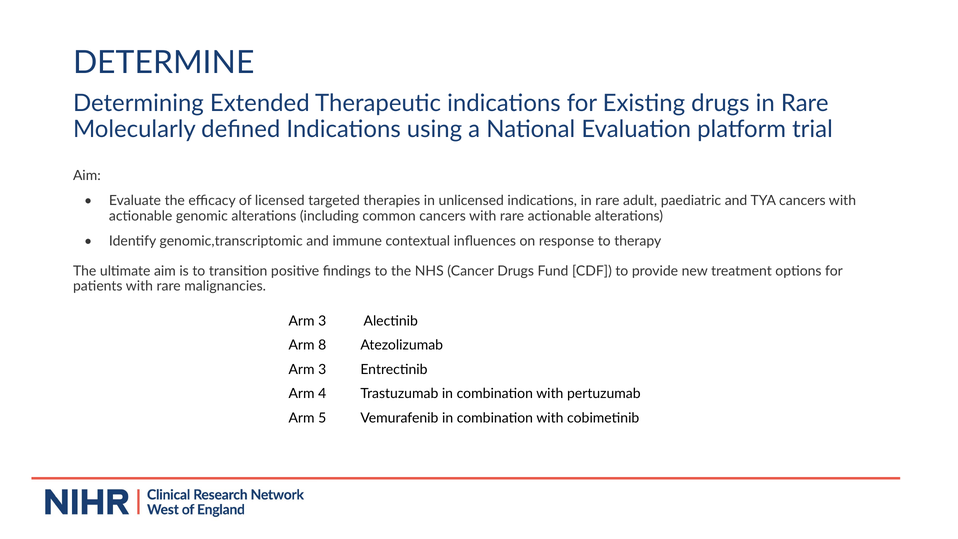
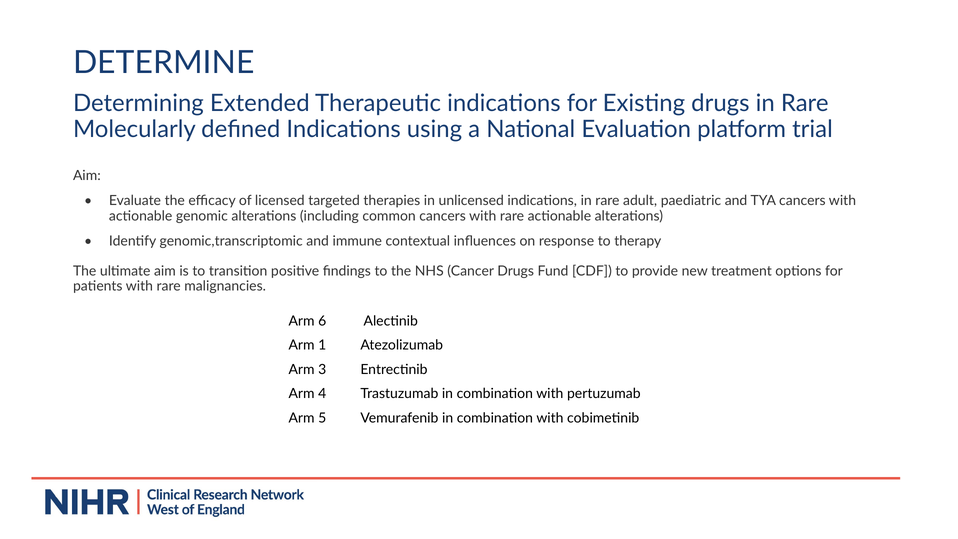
3: 3 -> 6 (322, 321)
8: 8 -> 1 (322, 345)
